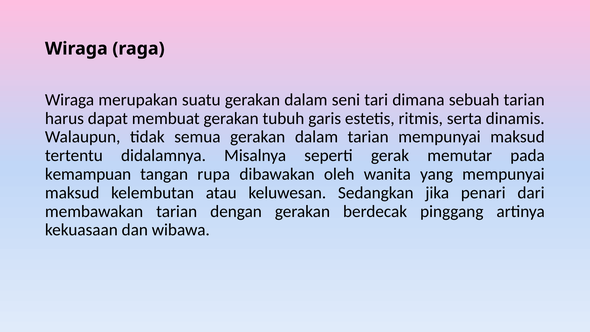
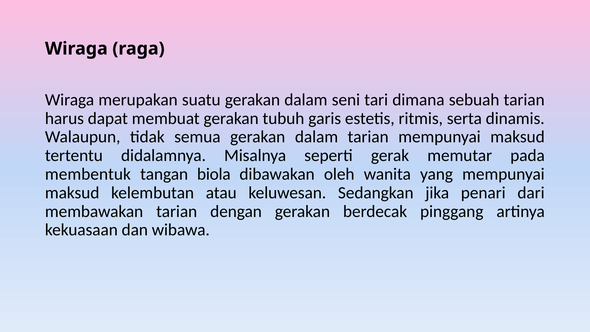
kemampuan: kemampuan -> membentuk (88, 174)
rupa: rupa -> biola (214, 174)
